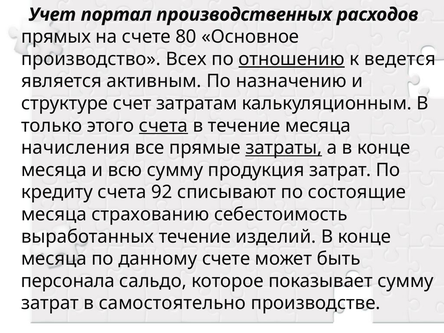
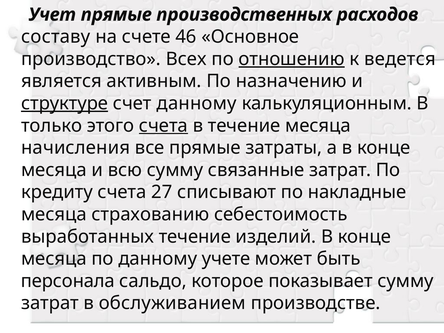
Учет портал: портал -> прямые (116, 15)
прямых: прямых -> составу (56, 37)
80: 80 -> 46 (186, 37)
структуре underline: none -> present (65, 103)
счет затратам: затратам -> данному (197, 103)
затраты underline: present -> none (284, 148)
продукция: продукция -> связанные (256, 170)
92: 92 -> 27 (162, 192)
состоящие: состоящие -> накладные (357, 192)
данному счете: счете -> учете (226, 259)
самостоятельно: самостоятельно -> обслуживанием (172, 303)
